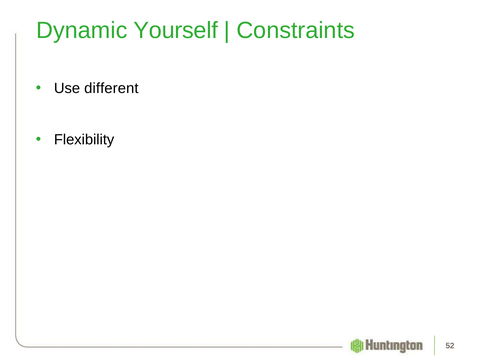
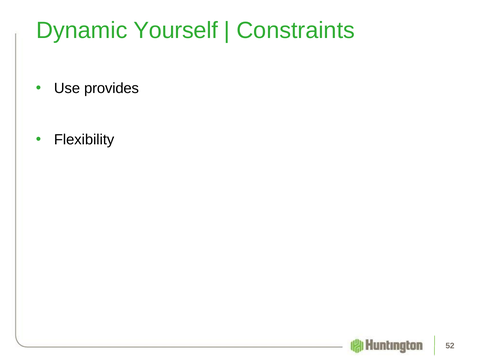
different: different -> provides (112, 88)
